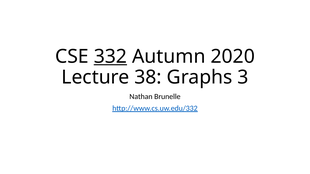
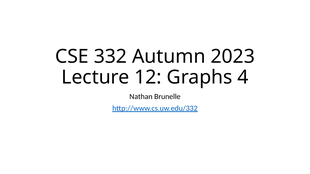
332 underline: present -> none (110, 57)
2020: 2020 -> 2023 (233, 57)
38: 38 -> 12 (148, 77)
3: 3 -> 4 (243, 77)
